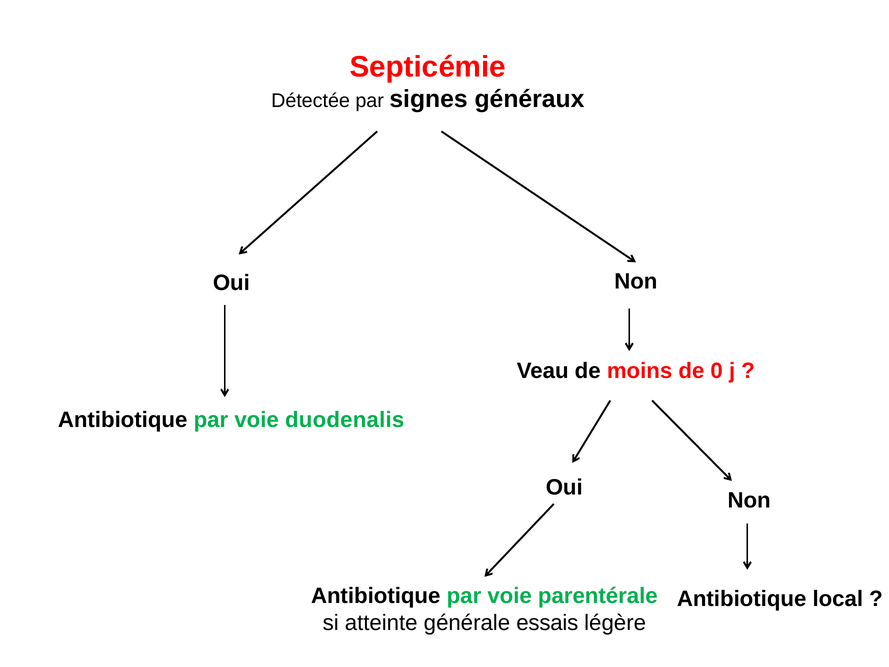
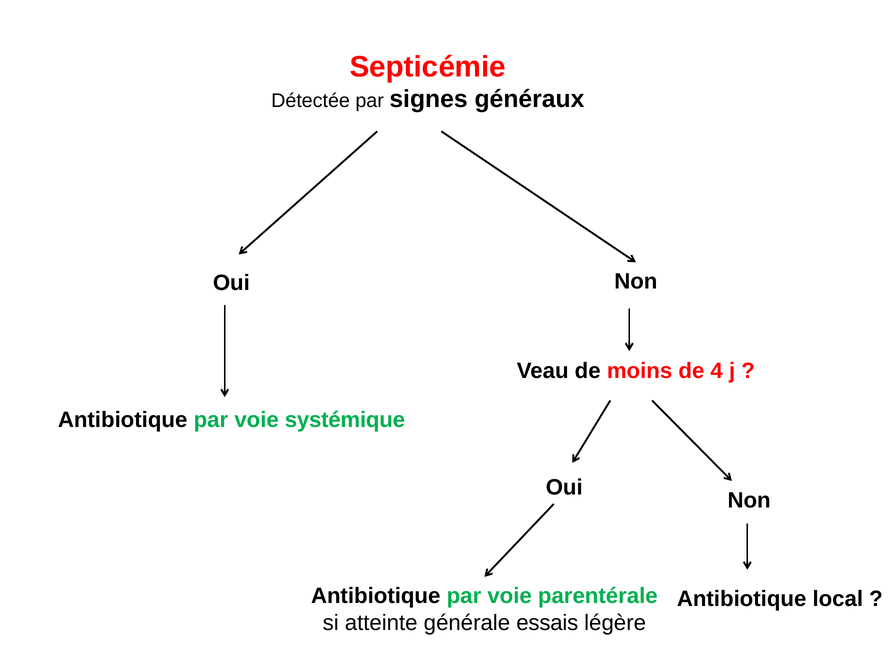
0: 0 -> 4 (717, 371)
duodenalis: duodenalis -> systémique (345, 420)
